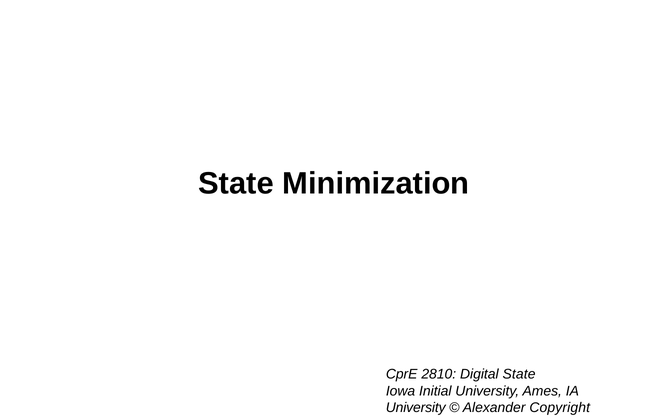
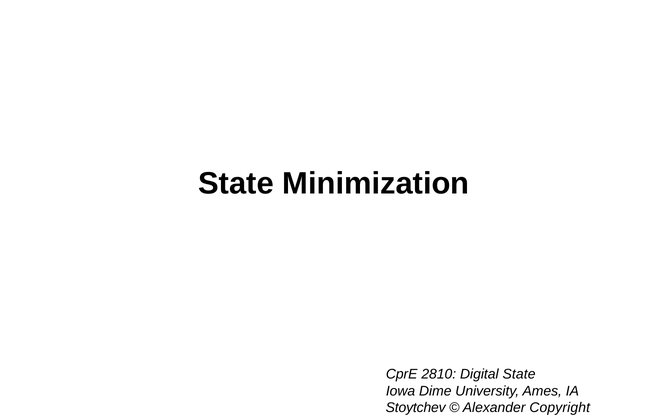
Initial: Initial -> Dime (435, 390)
University: University -> Stoytchev (416, 407)
